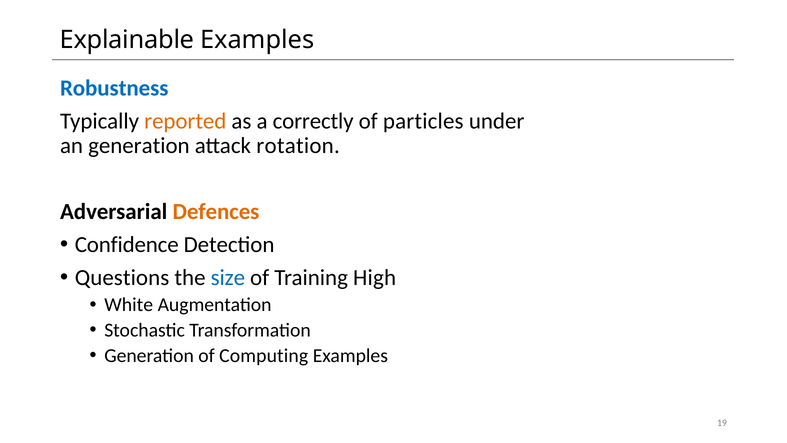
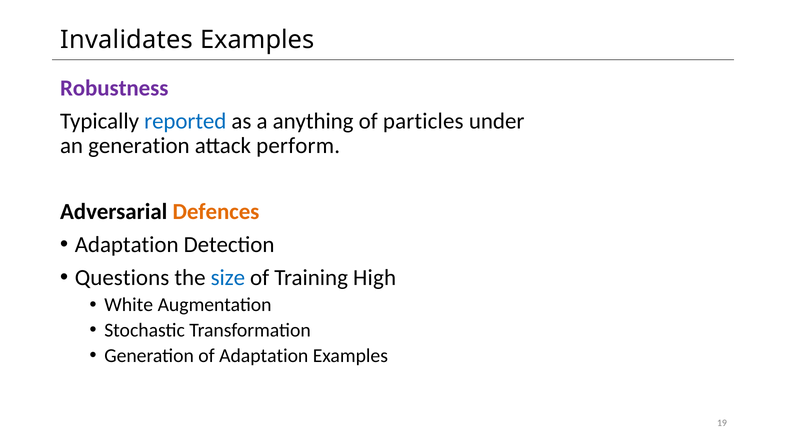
Explainable: Explainable -> Invalidates (127, 40)
Robustness colour: blue -> purple (114, 88)
reported colour: orange -> blue (185, 121)
correctly: correctly -> anything (313, 121)
rotation: rotation -> perform (298, 146)
Confidence: Confidence -> Adaptation (127, 245)
of Computing: Computing -> Adaptation (264, 355)
